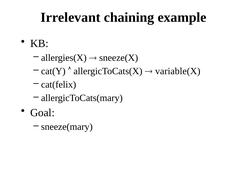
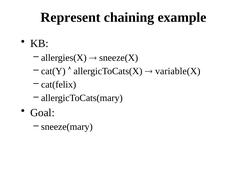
Irrelevant: Irrelevant -> Represent (70, 17)
